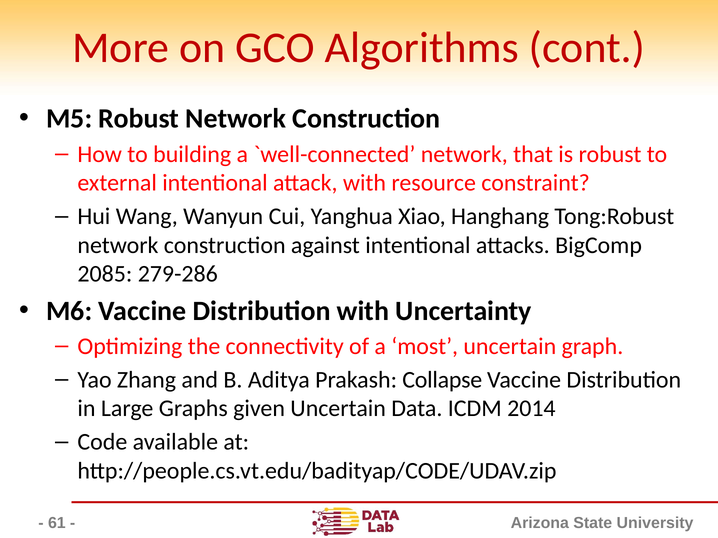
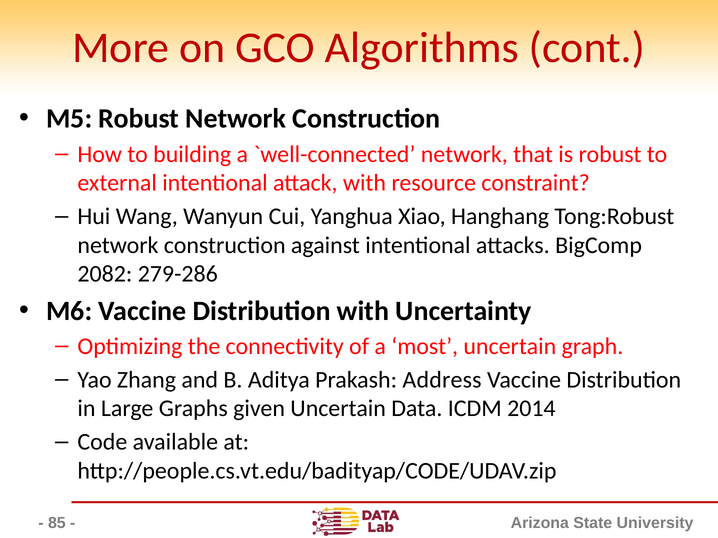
2085: 2085 -> 2082 (105, 274)
Collapse: Collapse -> Address (442, 380)
61: 61 -> 85 (57, 524)
